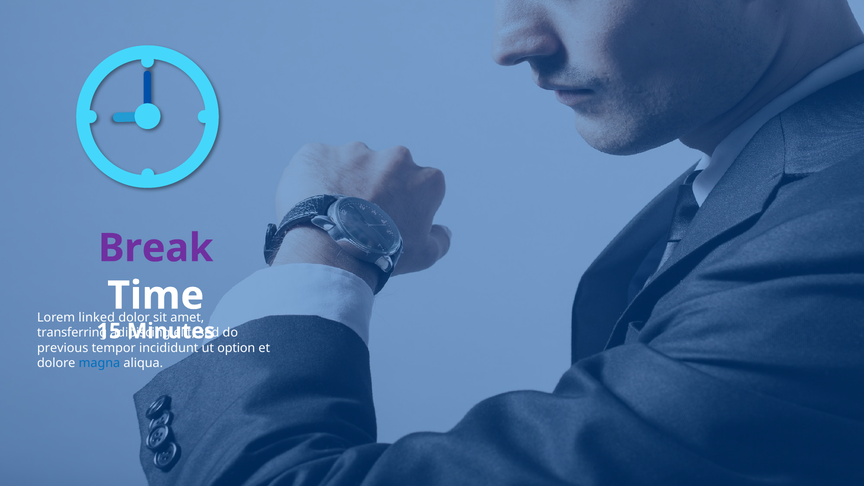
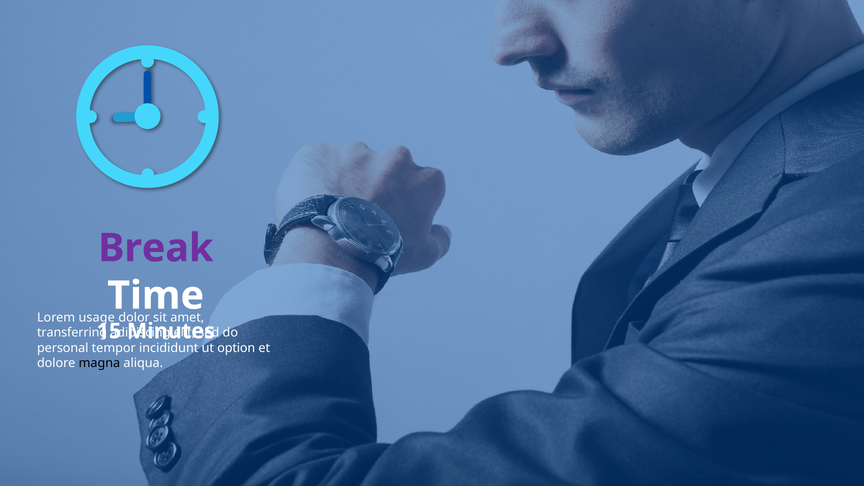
linked: linked -> usage (97, 318)
previous: previous -> personal (63, 348)
magna colour: blue -> black (99, 363)
